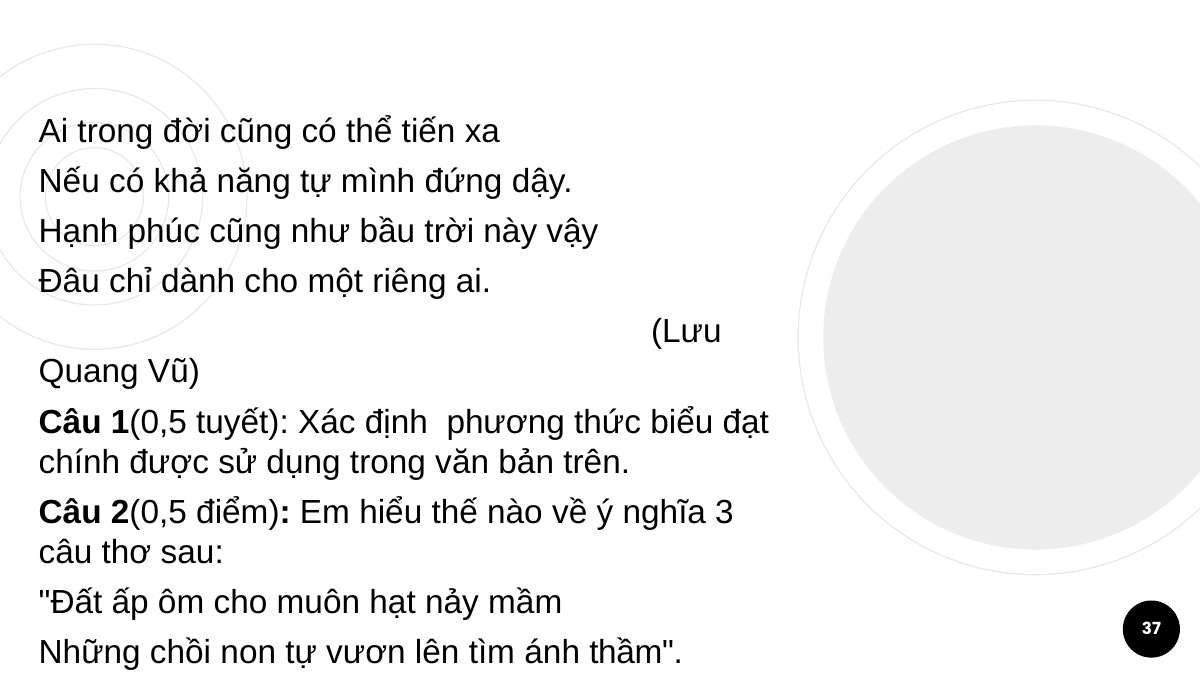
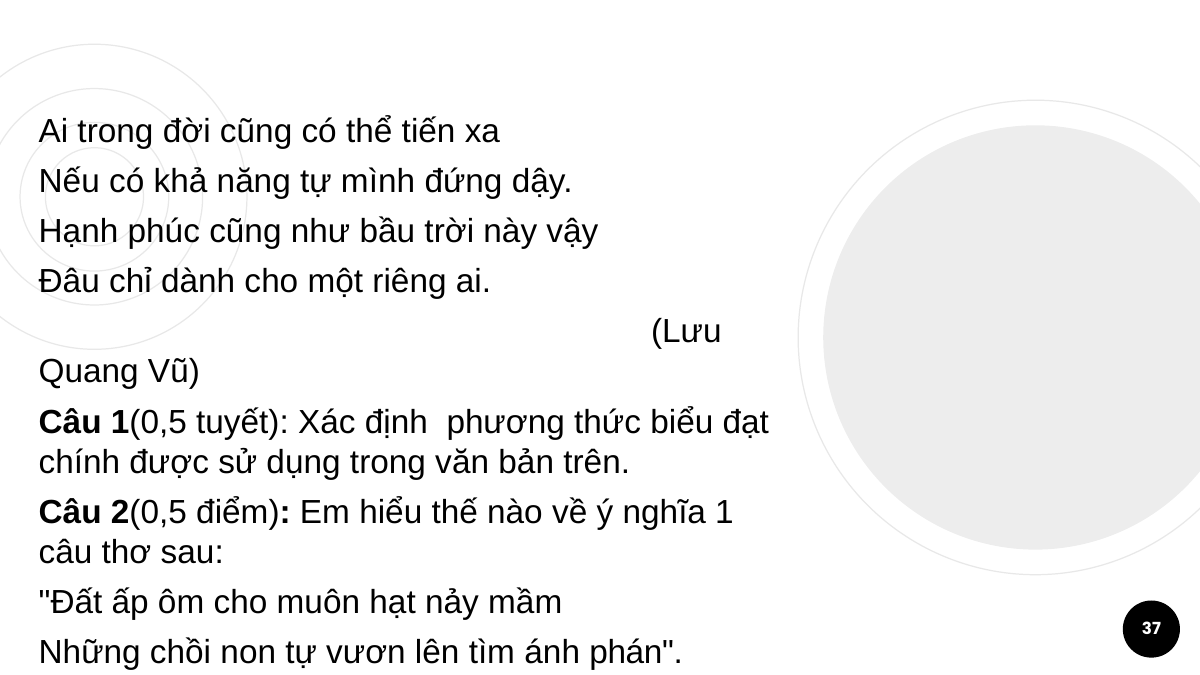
3: 3 -> 1 (725, 512)
thầm: thầm -> phán (636, 652)
